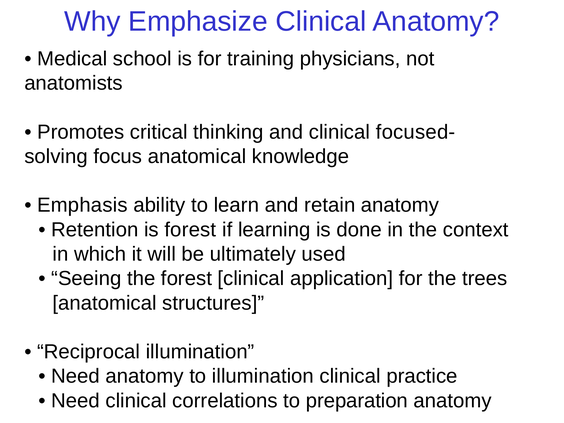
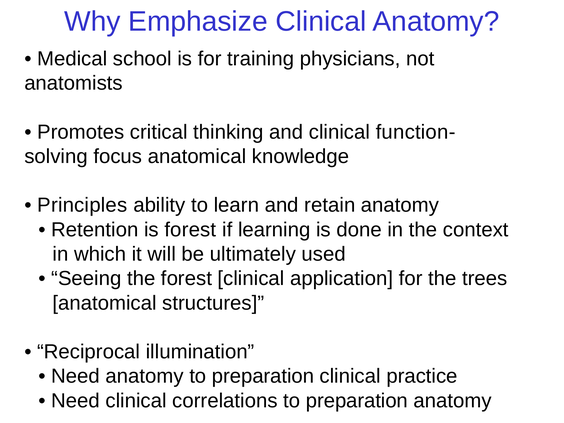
focused-: focused- -> function- (416, 132)
Emphasis: Emphasis -> Principles (82, 205)
anatomy to illumination: illumination -> preparation (263, 376)
